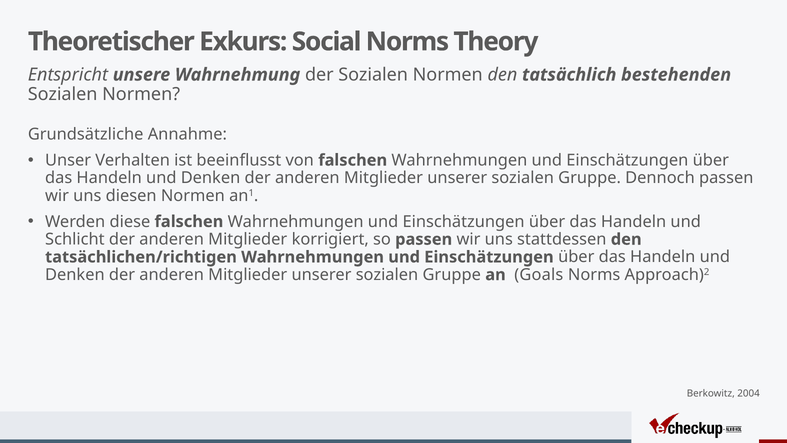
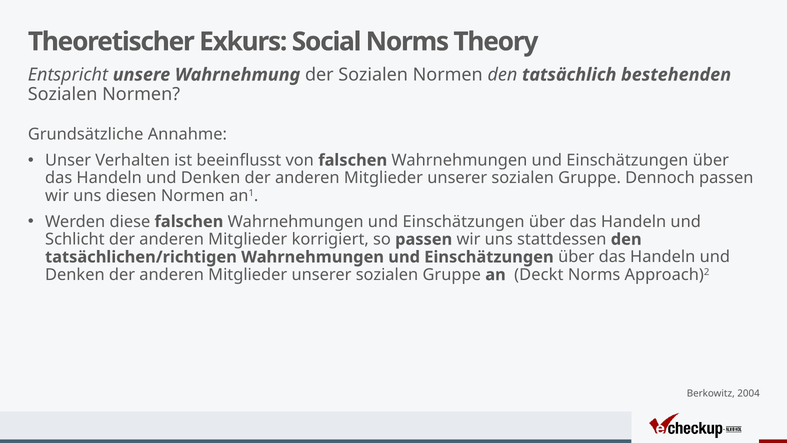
Goals: Goals -> Deckt (539, 275)
